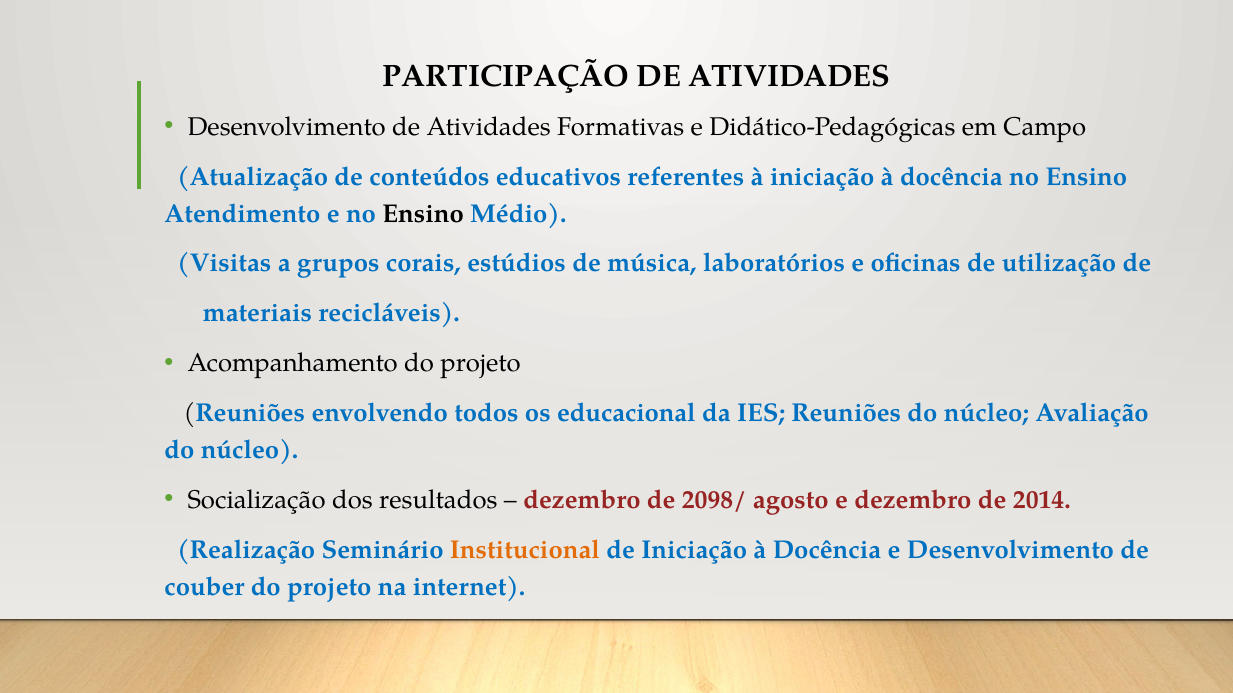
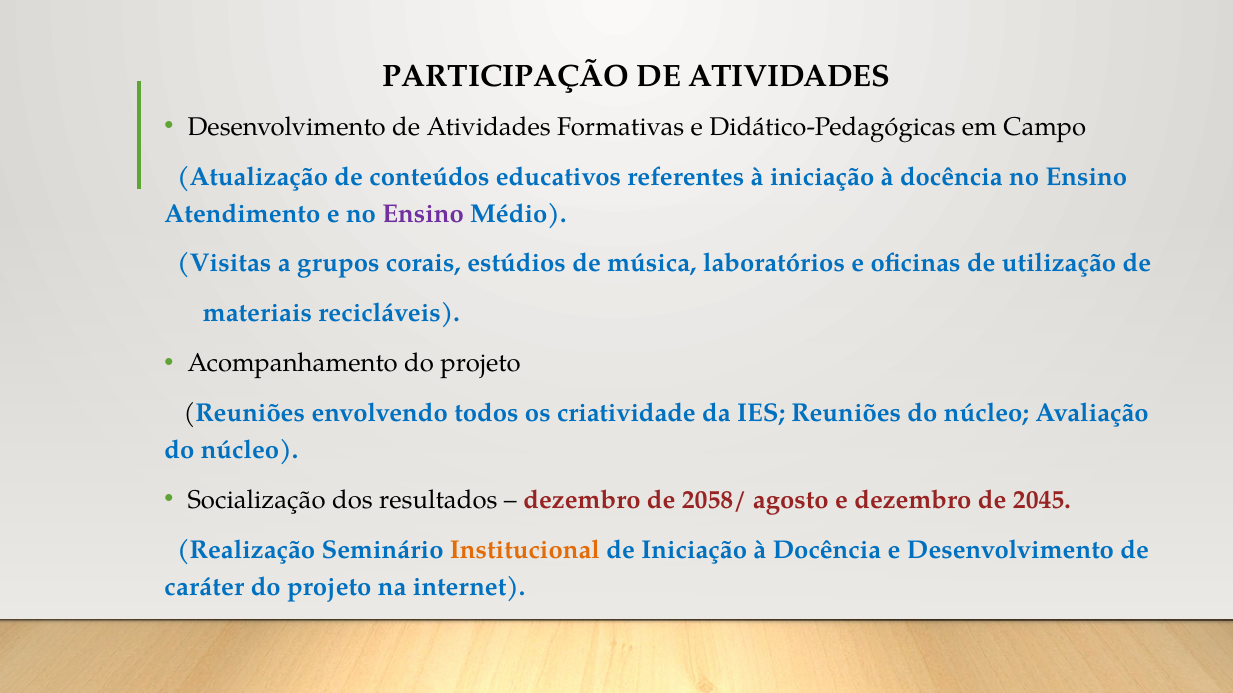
Ensino colour: black -> purple (423, 214)
educacional: educacional -> criatividade (626, 413)
2098/: 2098/ -> 2058/ (714, 500)
2014: 2014 -> 2045 (1042, 500)
couber: couber -> caráter (204, 587)
